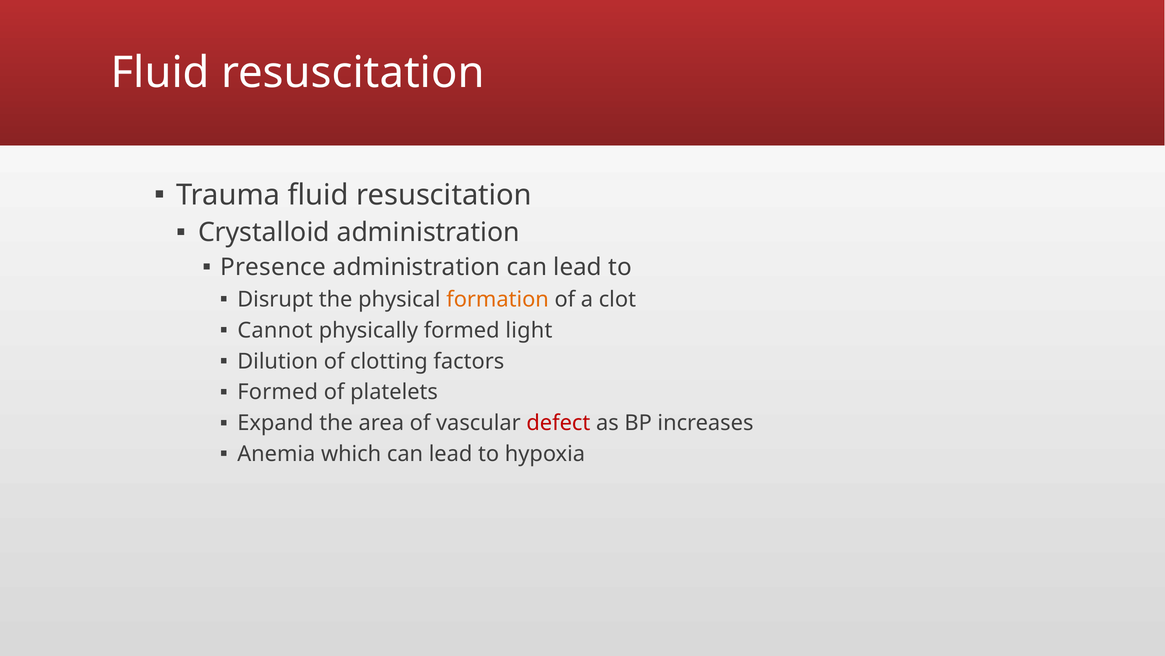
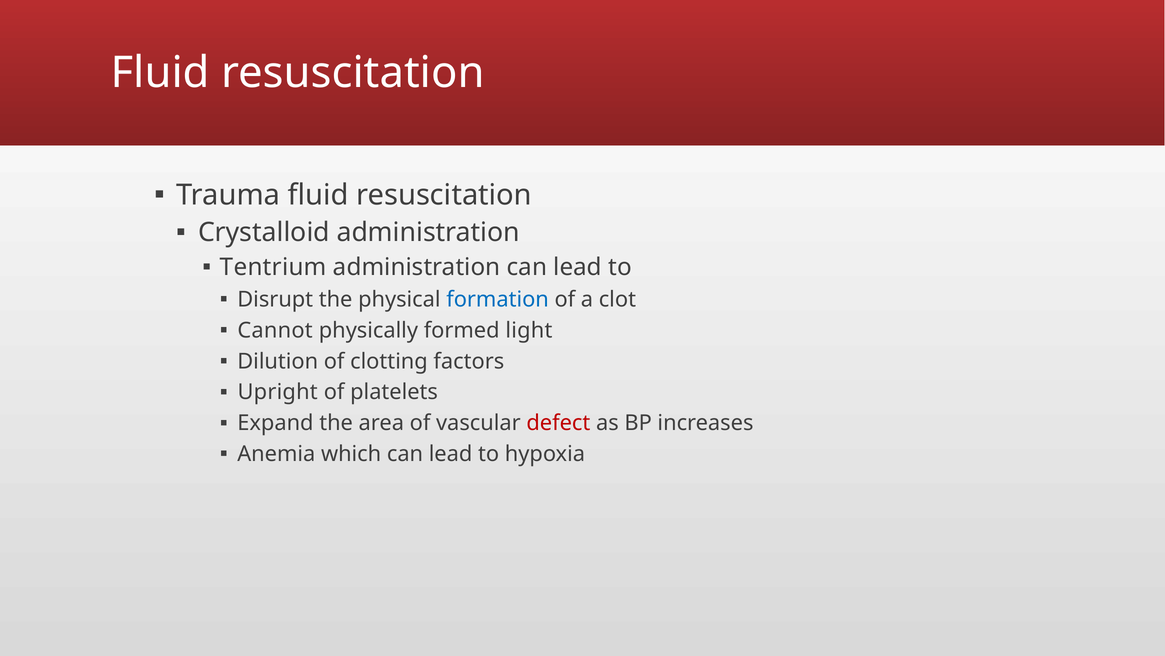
Presence: Presence -> Tentrium (273, 267)
formation colour: orange -> blue (498, 299)
Formed: Formed -> Upright (278, 392)
